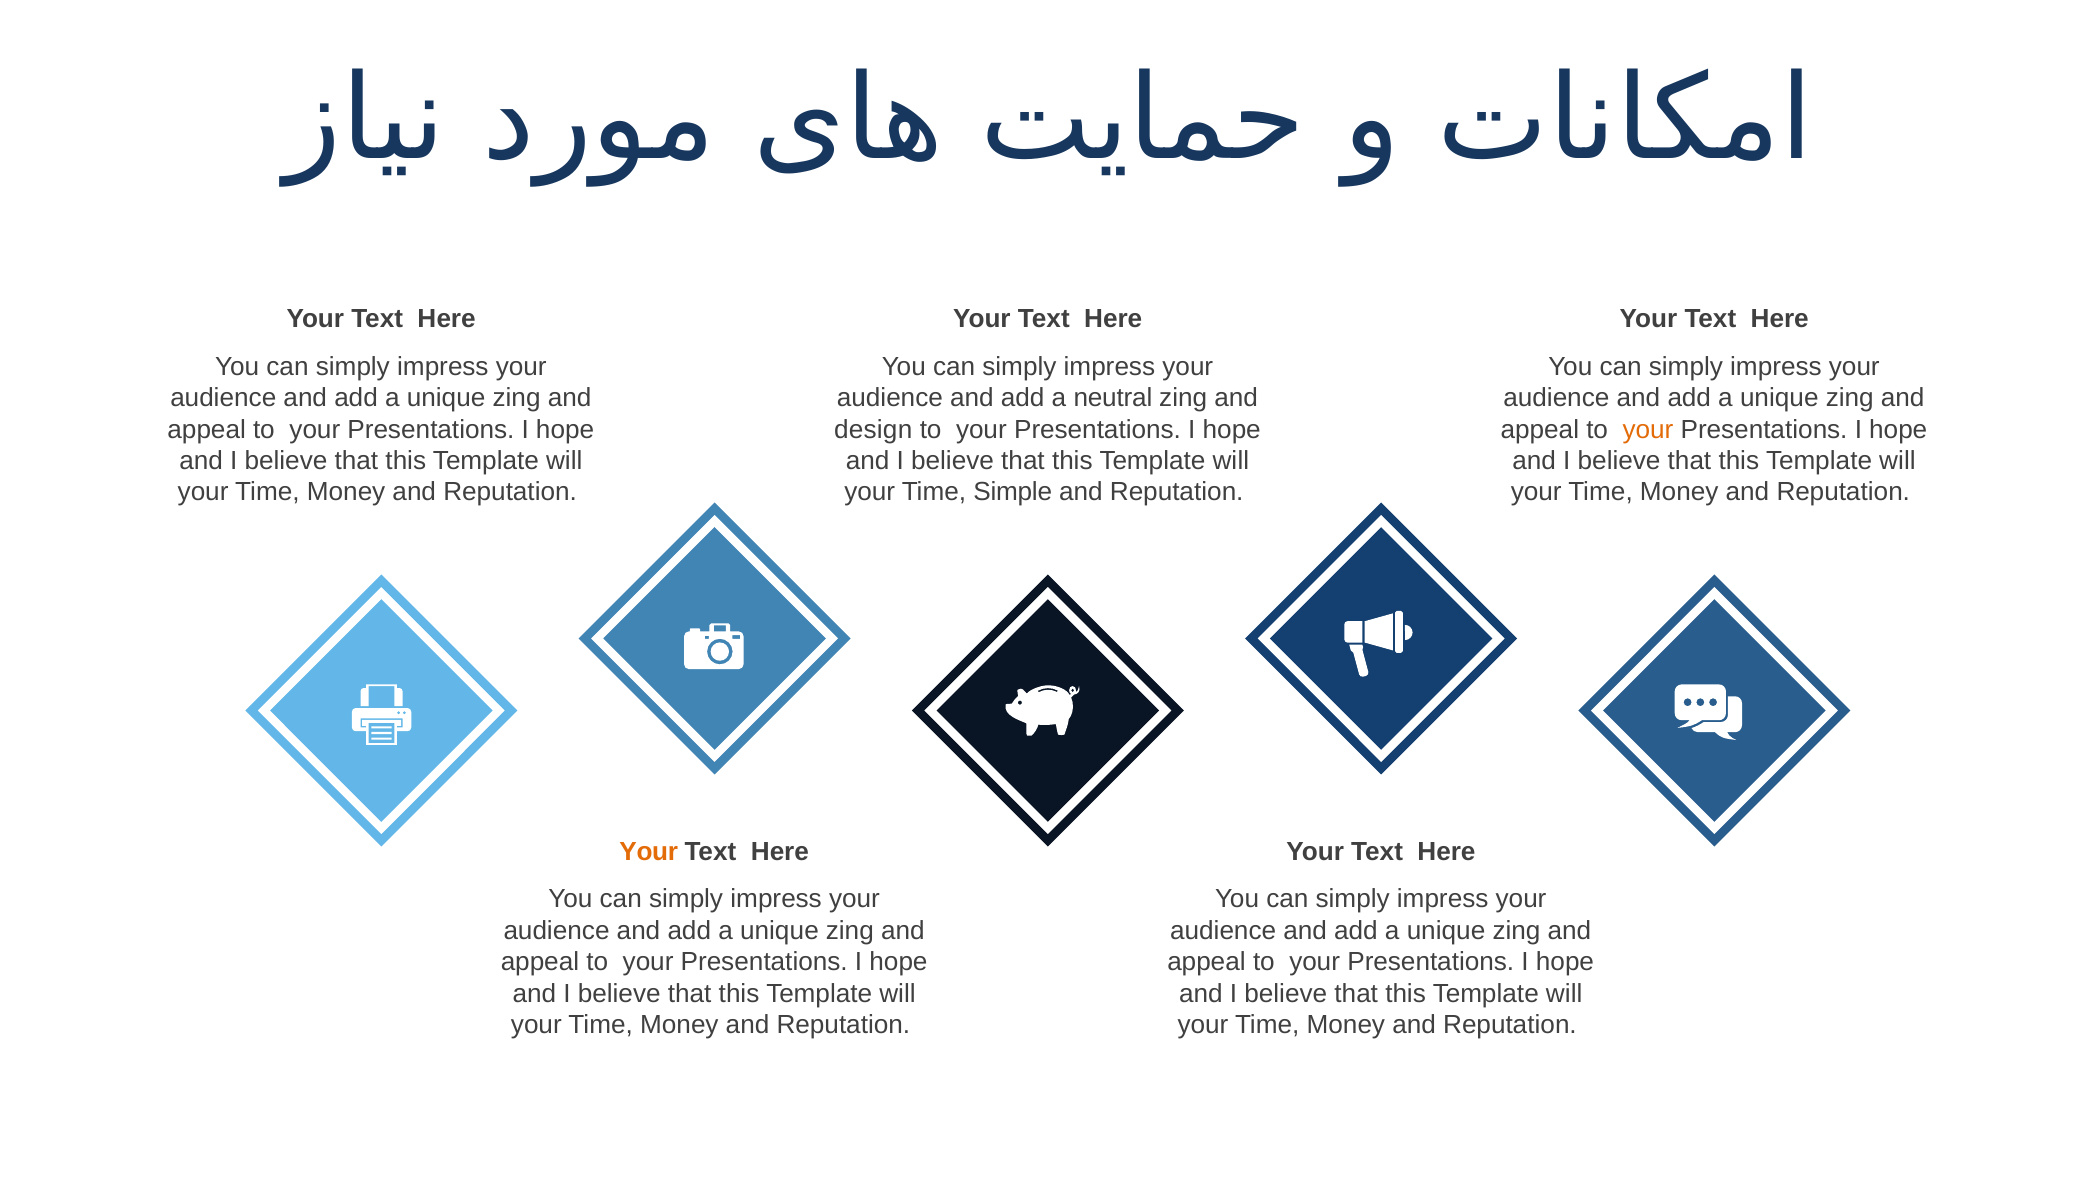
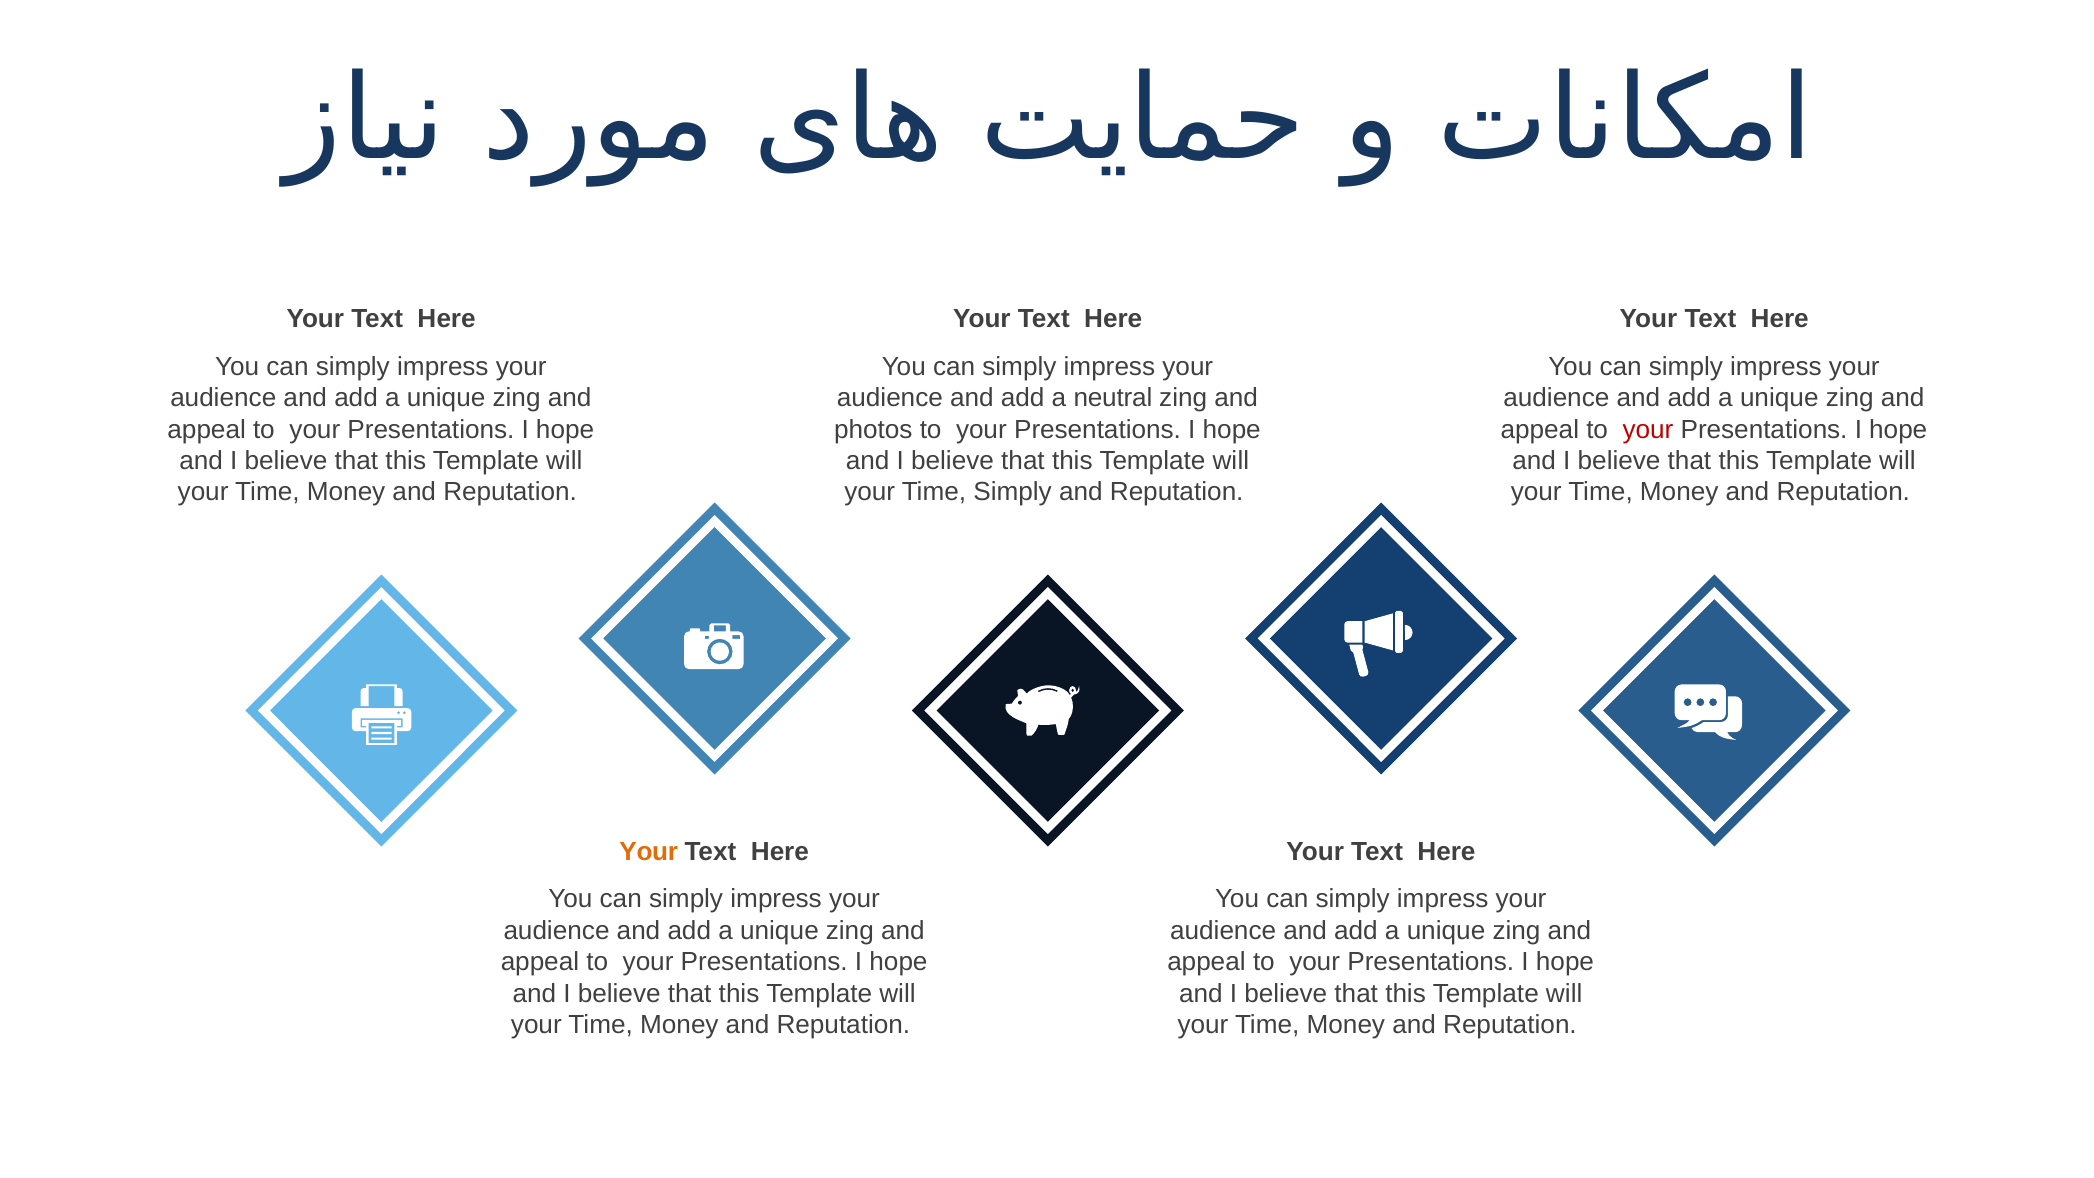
design: design -> photos (873, 429)
your colour: orange -> red (1648, 429)
Time Simple: Simple -> Simply (1013, 492)
